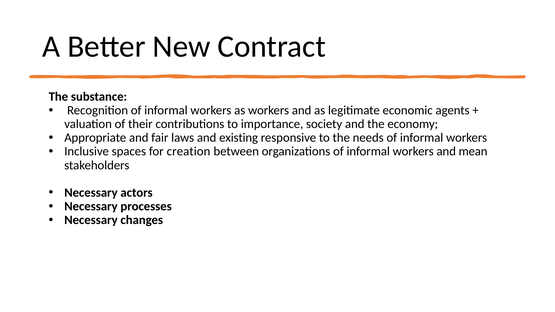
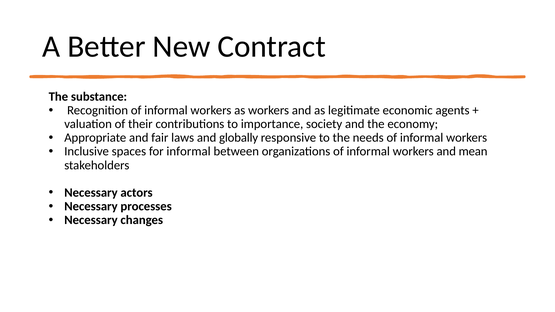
existing: existing -> globally (239, 138)
for creation: creation -> informal (189, 152)
